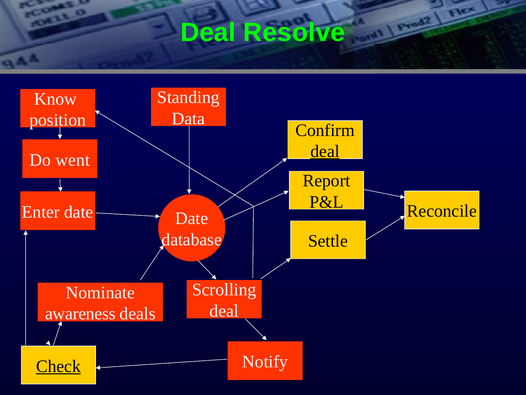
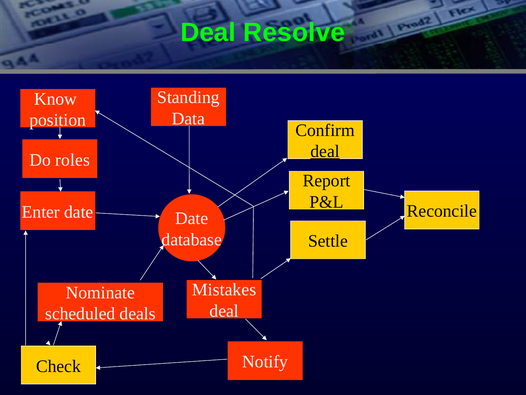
went: went -> roles (73, 160)
Scrolling: Scrolling -> Mistakes (224, 289)
awareness: awareness -> scheduled (80, 313)
Check underline: present -> none (58, 366)
